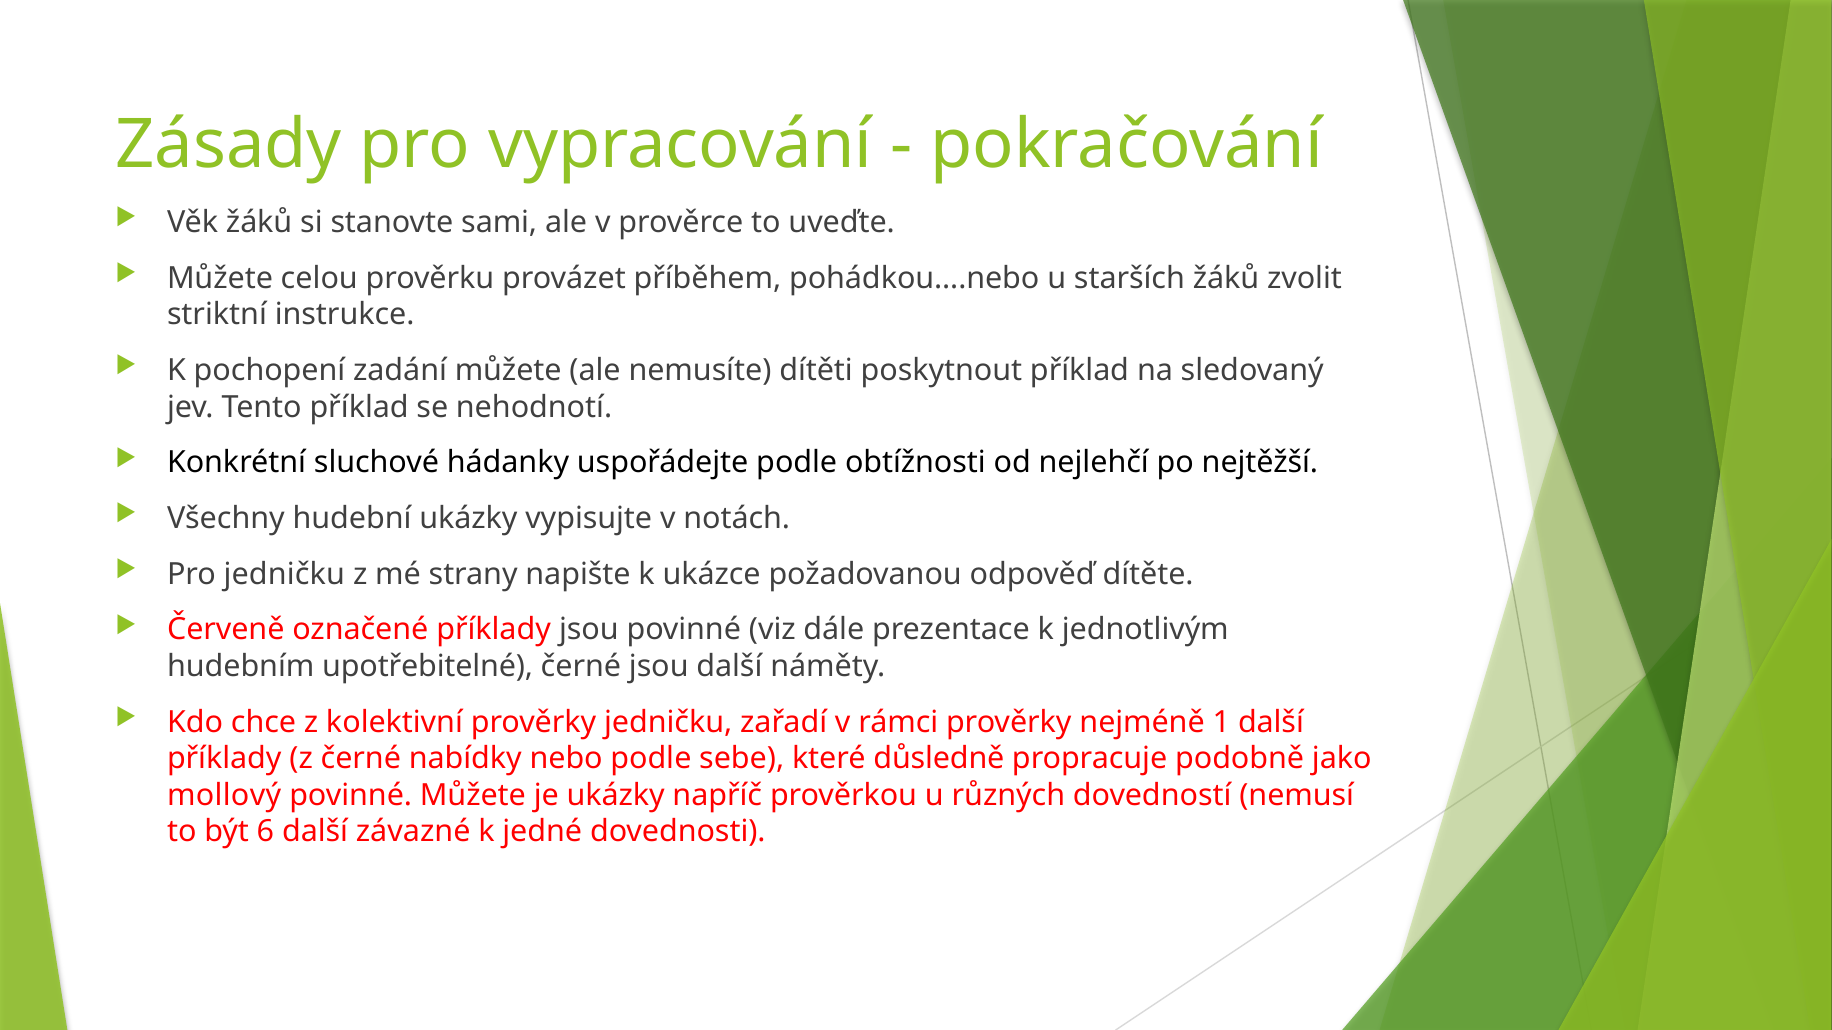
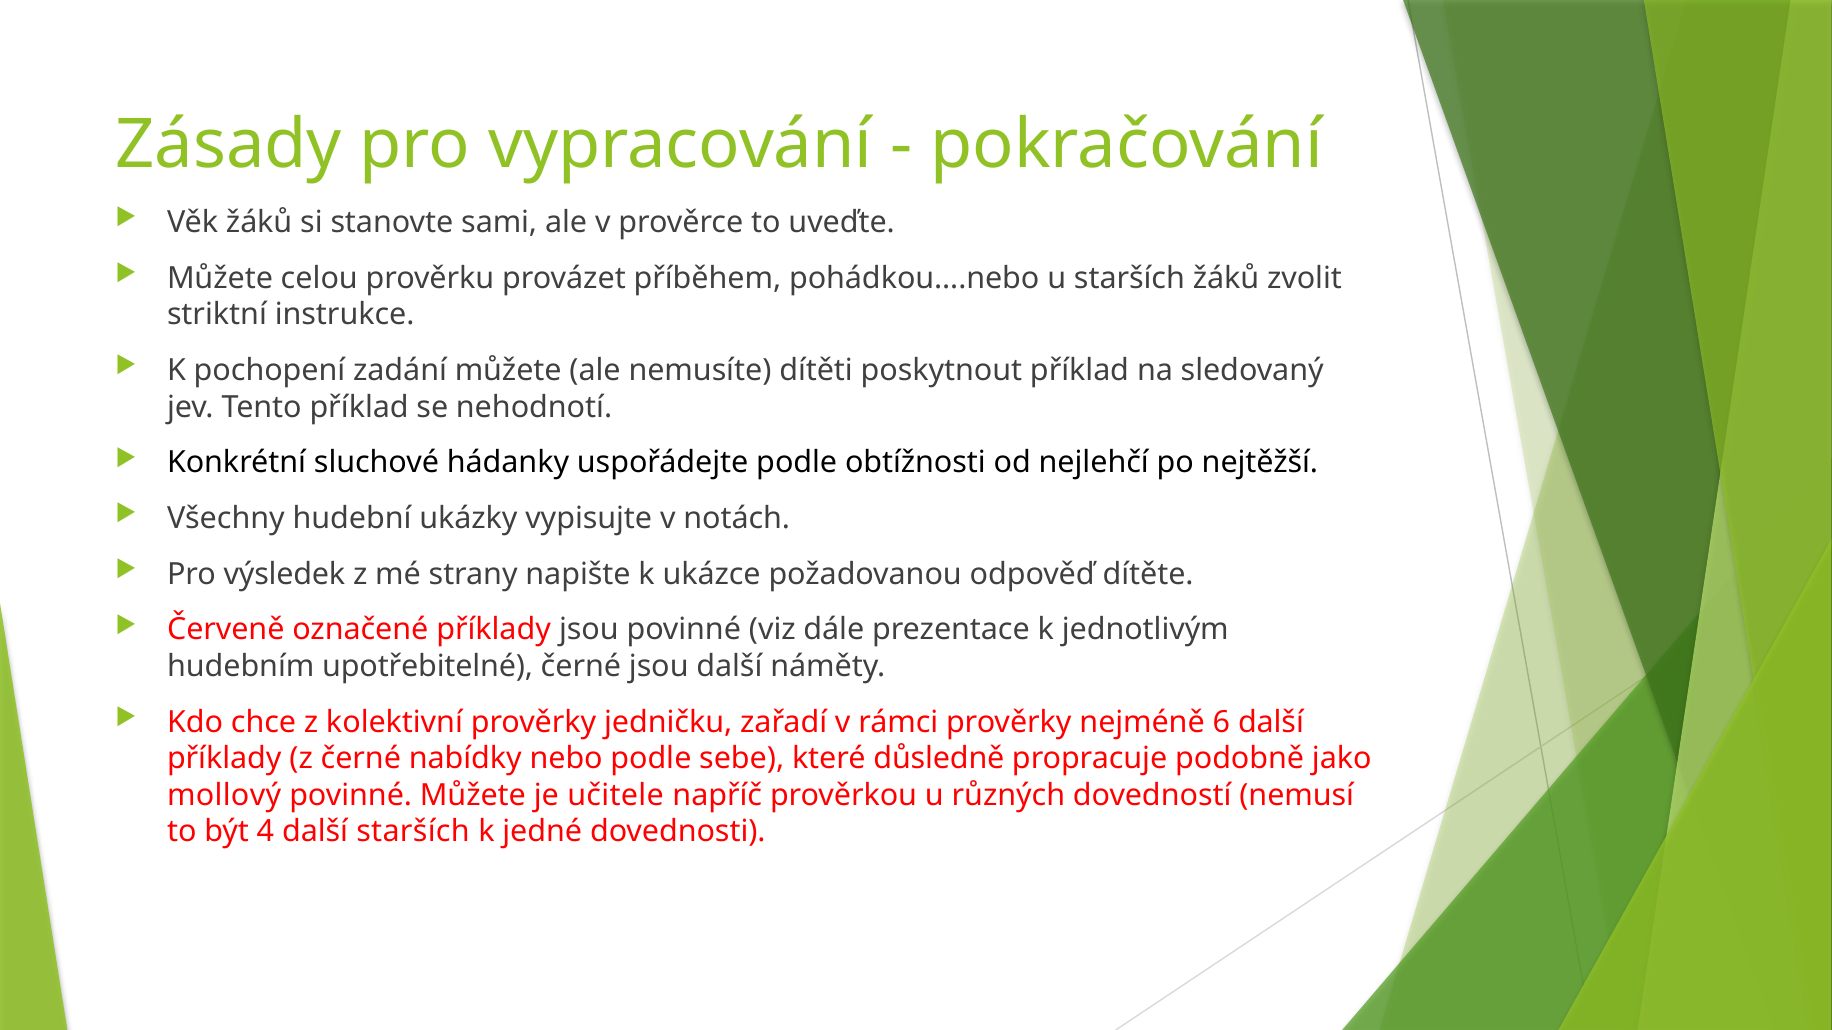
Pro jedničku: jedničku -> výsledek (284, 574)
1: 1 -> 6 (1221, 722)
je ukázky: ukázky -> učitele (616, 796)
6: 6 -> 4 (265, 832)
další závazné: závazné -> starších (413, 832)
